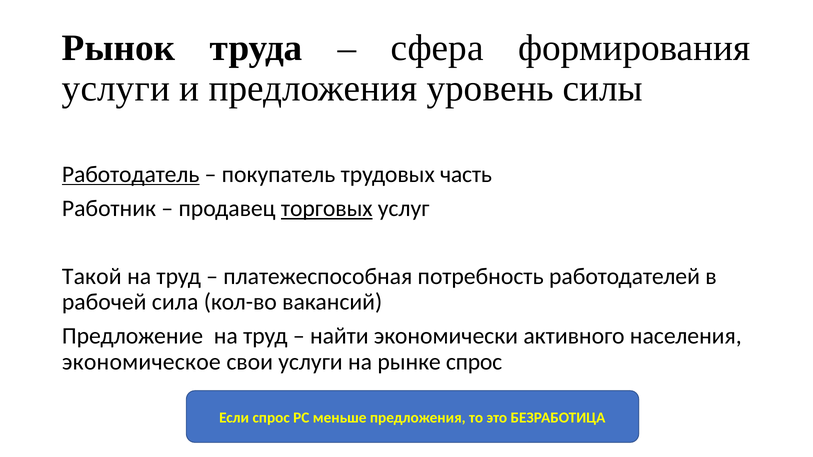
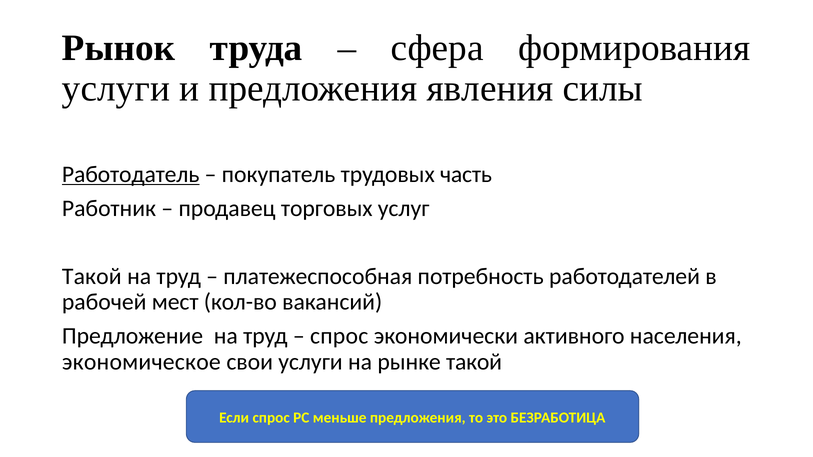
уровень: уровень -> явления (490, 88)
торговых underline: present -> none (327, 208)
сила: сила -> мест (175, 302)
найти: найти -> спрос (339, 336)
рынке спрос: спрос -> такой (474, 362)
